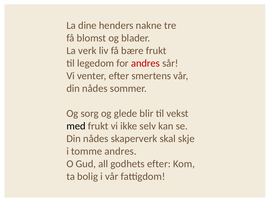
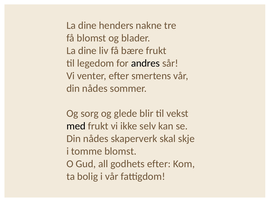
verk: verk -> dine (87, 51)
andres colour: red -> black (145, 63)
tomme andres: andres -> blomst (121, 152)
